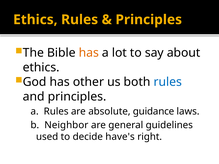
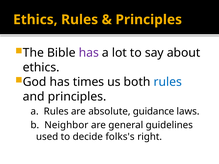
has colour: orange -> purple (89, 53)
other: other -> times (89, 82)
have's: have's -> folks's (120, 137)
